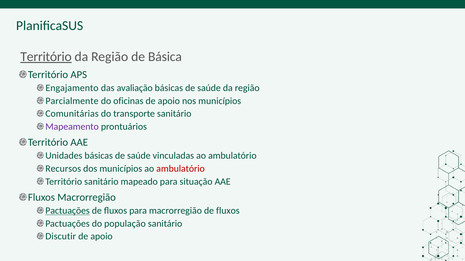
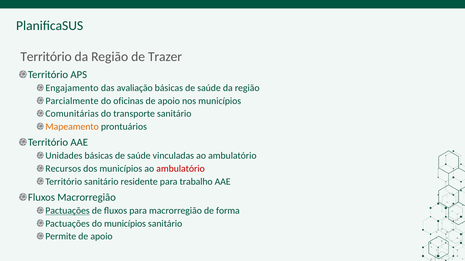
Território underline: present -> none (46, 57)
Básica: Básica -> Trazer (165, 57)
Mapeamento colour: purple -> orange (72, 127)
mapeado: mapeado -> residente (139, 182)
situação: situação -> trabalho (196, 182)
macrorregião de fluxos: fluxos -> forma (228, 211)
do população: população -> municípios (125, 224)
Discutir: Discutir -> Permite (61, 237)
